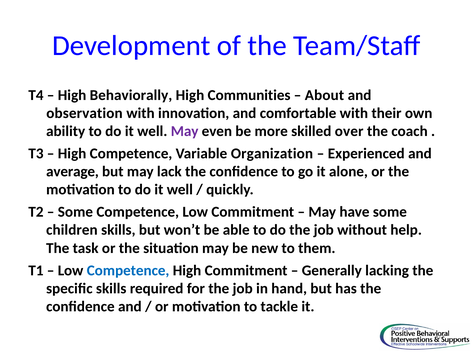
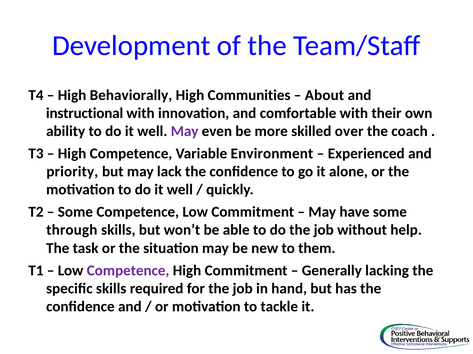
observation: observation -> instructional (85, 113)
Organization: Organization -> Environment (272, 154)
average: average -> priority (72, 172)
children: children -> through (72, 231)
Competence colour: blue -> purple (128, 271)
